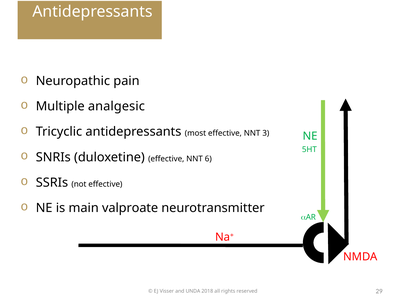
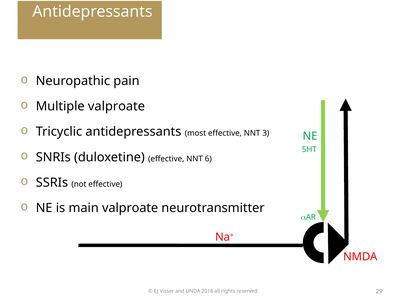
Multiple analgesic: analgesic -> valproate (116, 106)
